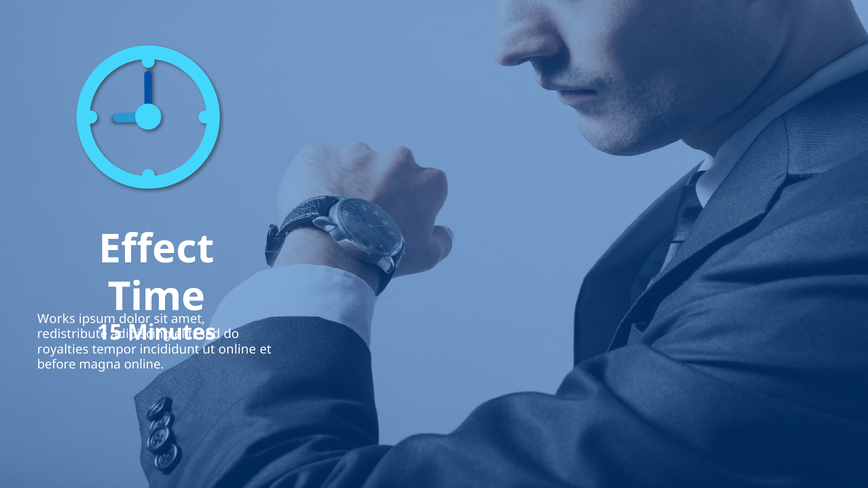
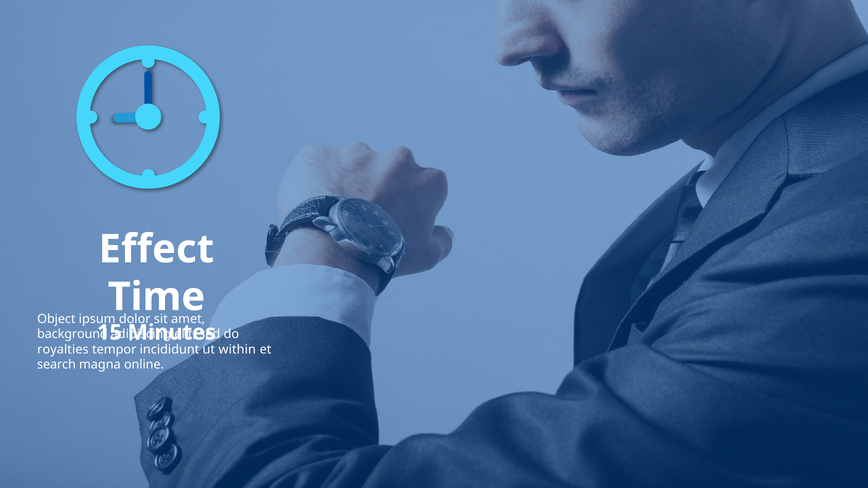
Works: Works -> Object (56, 319)
redistribute: redistribute -> background (72, 334)
online: online -> within (237, 350)
before: before -> search (56, 365)
